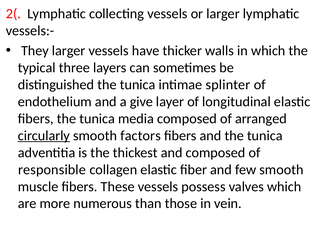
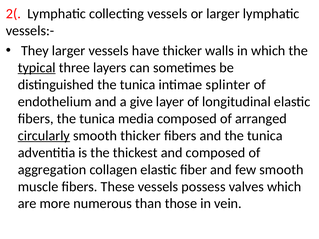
typical underline: none -> present (37, 68)
smooth factors: factors -> thicker (141, 136)
responsible: responsible -> aggregation (52, 170)
